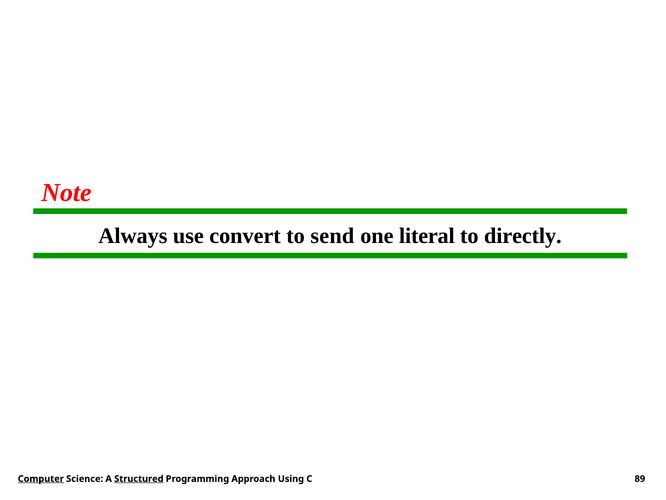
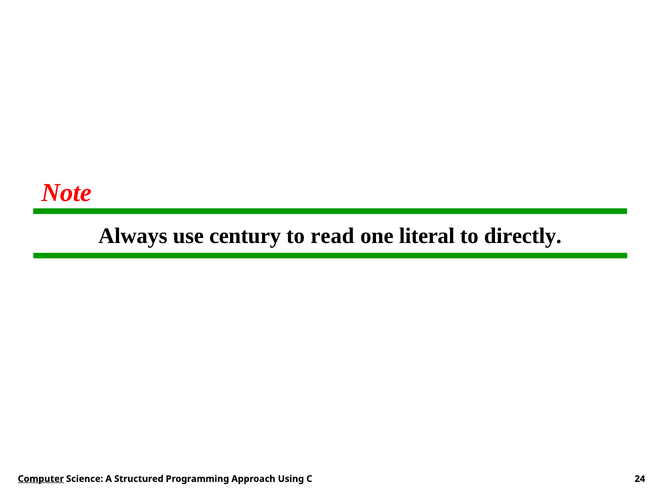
convert: convert -> century (245, 236)
send: send -> read (332, 236)
Structured underline: present -> none (139, 478)
89: 89 -> 24 (640, 478)
